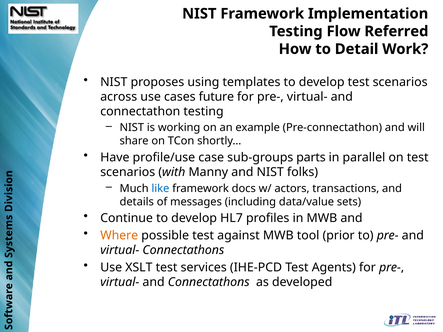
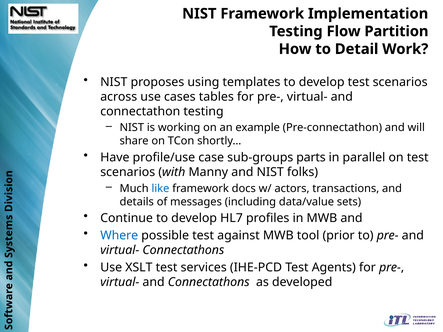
Referred: Referred -> Partition (396, 31)
future: future -> tables (216, 97)
Where colour: orange -> blue (119, 236)
